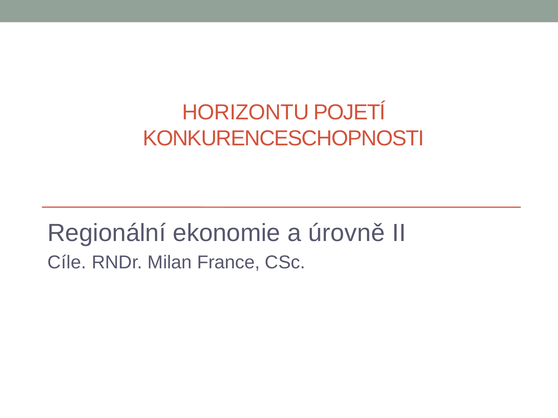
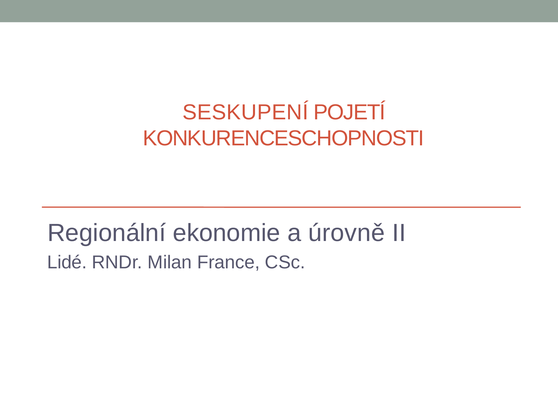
HORIZONTU: HORIZONTU -> SESKUPENÍ (246, 113)
Cíle: Cíle -> Lidé (67, 263)
